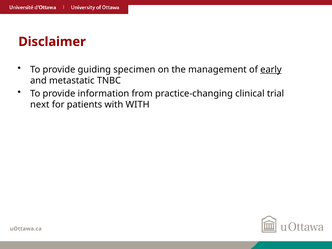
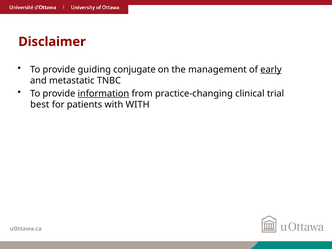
specimen: specimen -> conjugate (134, 70)
information underline: none -> present (103, 94)
next: next -> best (40, 105)
